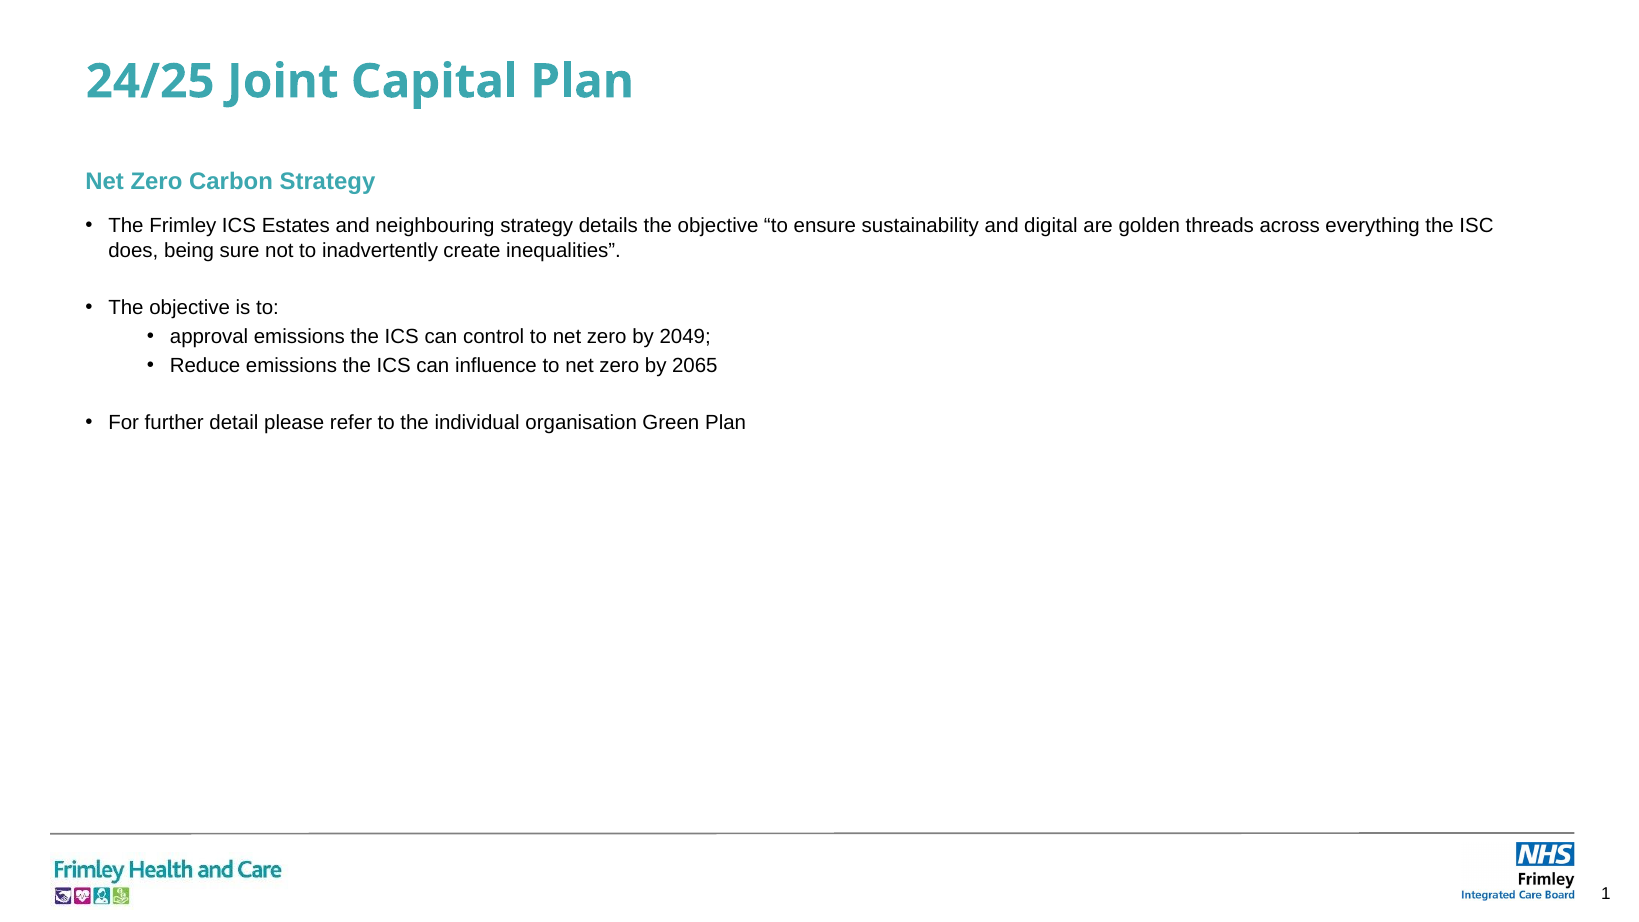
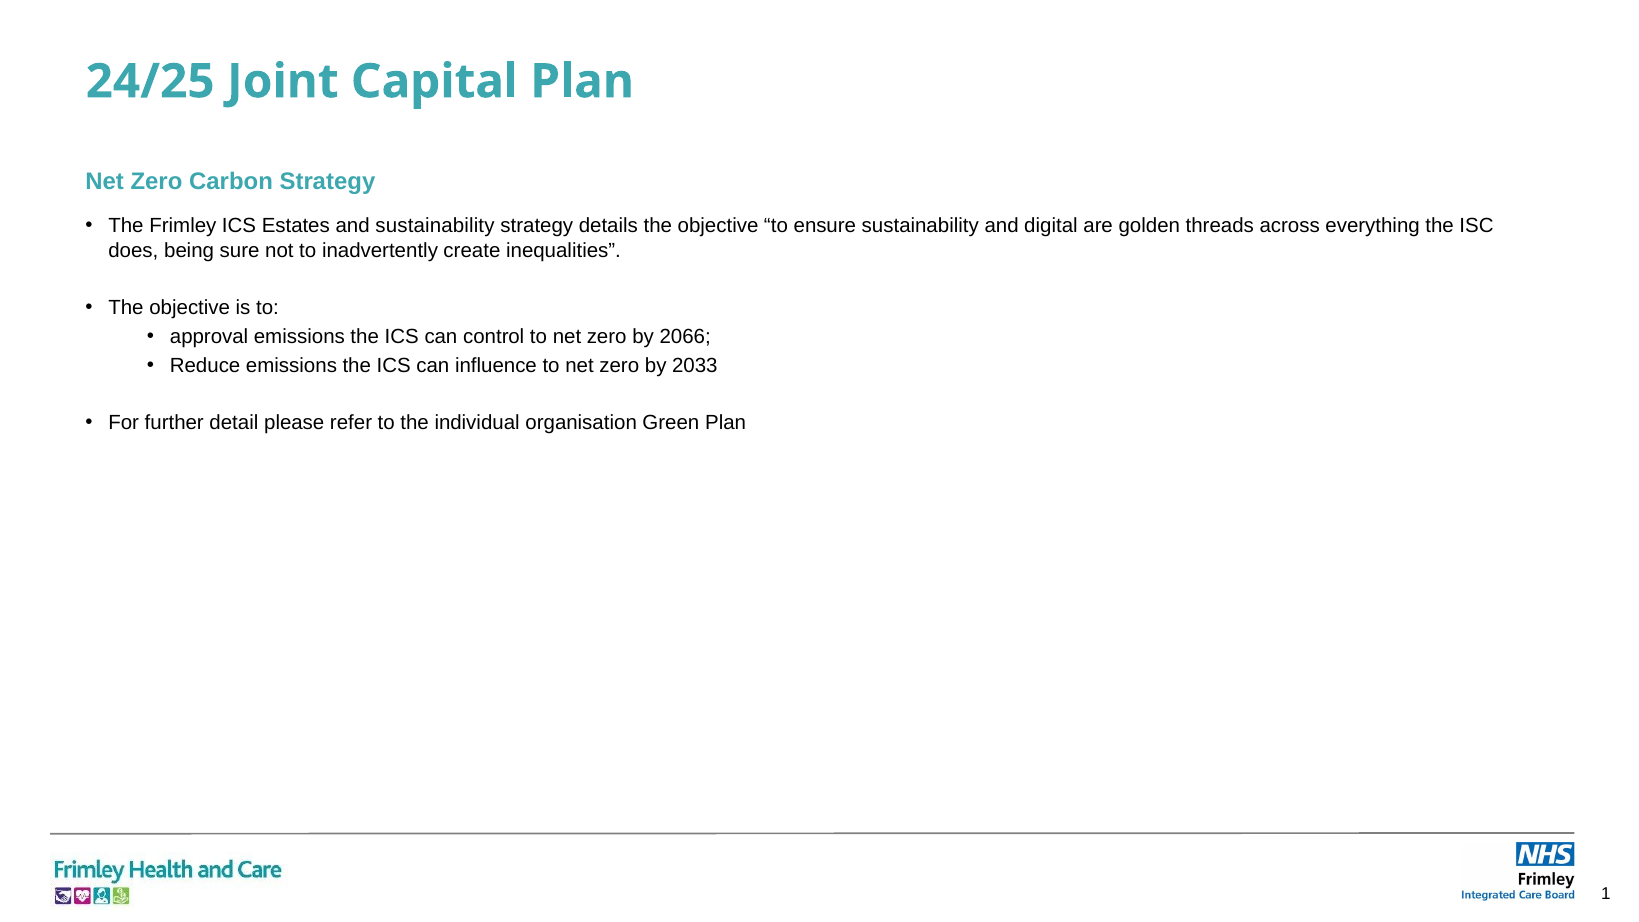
and neighbouring: neighbouring -> sustainability (435, 226)
2049: 2049 -> 2066 (685, 337)
2065: 2065 -> 2033 (695, 366)
